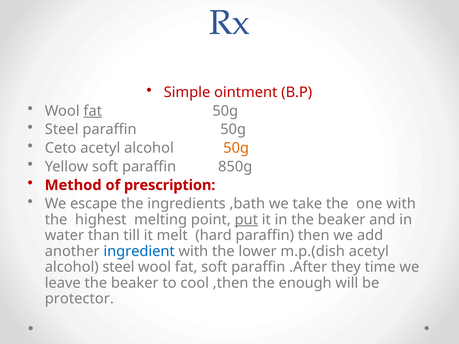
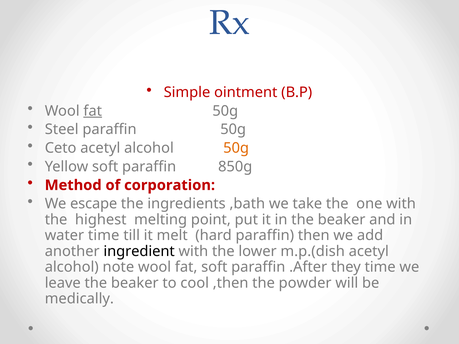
prescription: prescription -> corporation (170, 185)
put underline: present -> none (246, 220)
water than: than -> time (104, 236)
ingredient colour: blue -> black (139, 251)
alcohol steel: steel -> note (118, 267)
enough: enough -> powder (305, 283)
protector: protector -> medically (79, 299)
